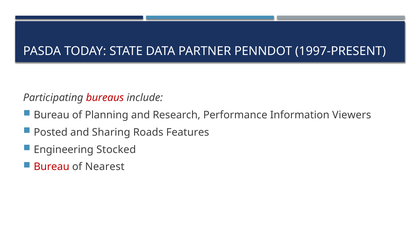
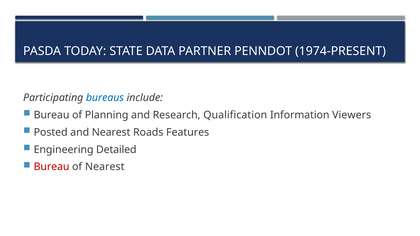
1997-PRESENT: 1997-PRESENT -> 1974-PRESENT (341, 51)
bureaus colour: red -> blue (105, 98)
Performance: Performance -> Qualification (235, 115)
and Sharing: Sharing -> Nearest (111, 132)
Stocked: Stocked -> Detailed (116, 150)
